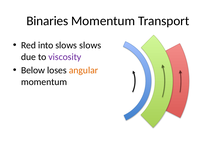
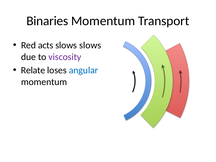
into: into -> acts (46, 45)
Below: Below -> Relate (33, 70)
angular colour: orange -> blue (84, 70)
